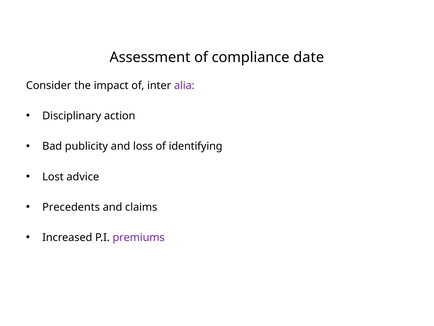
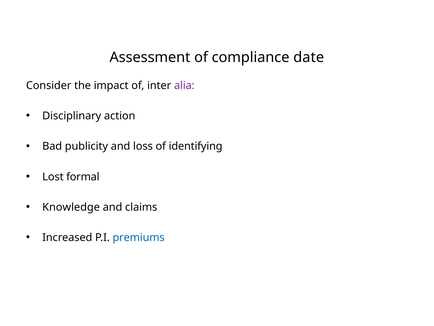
advice: advice -> formal (83, 177)
Precedents: Precedents -> Knowledge (71, 207)
premiums colour: purple -> blue (139, 237)
